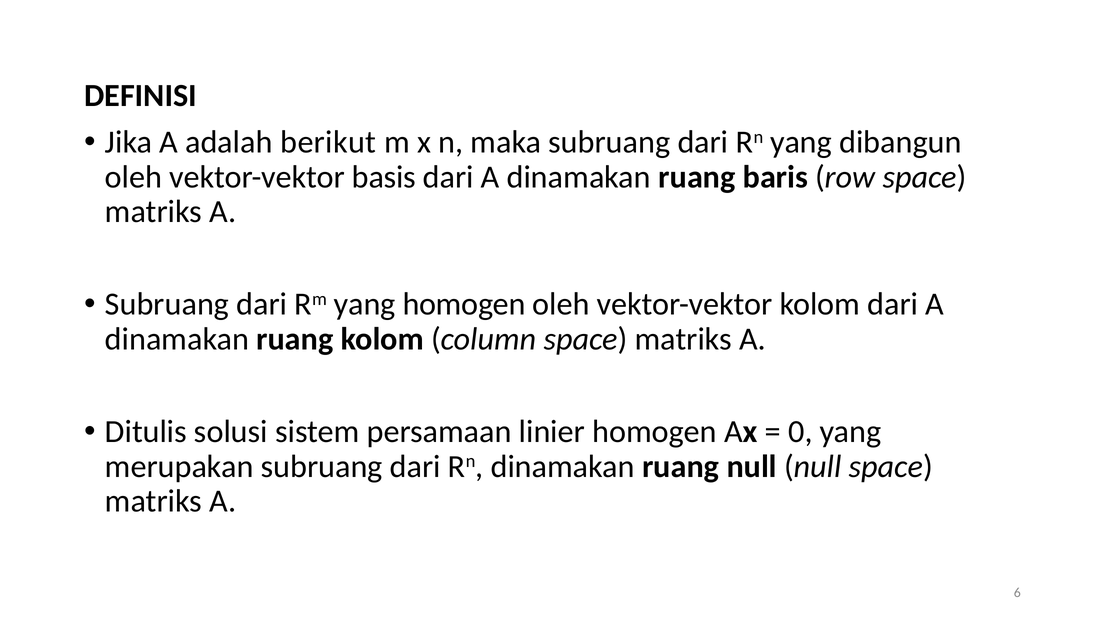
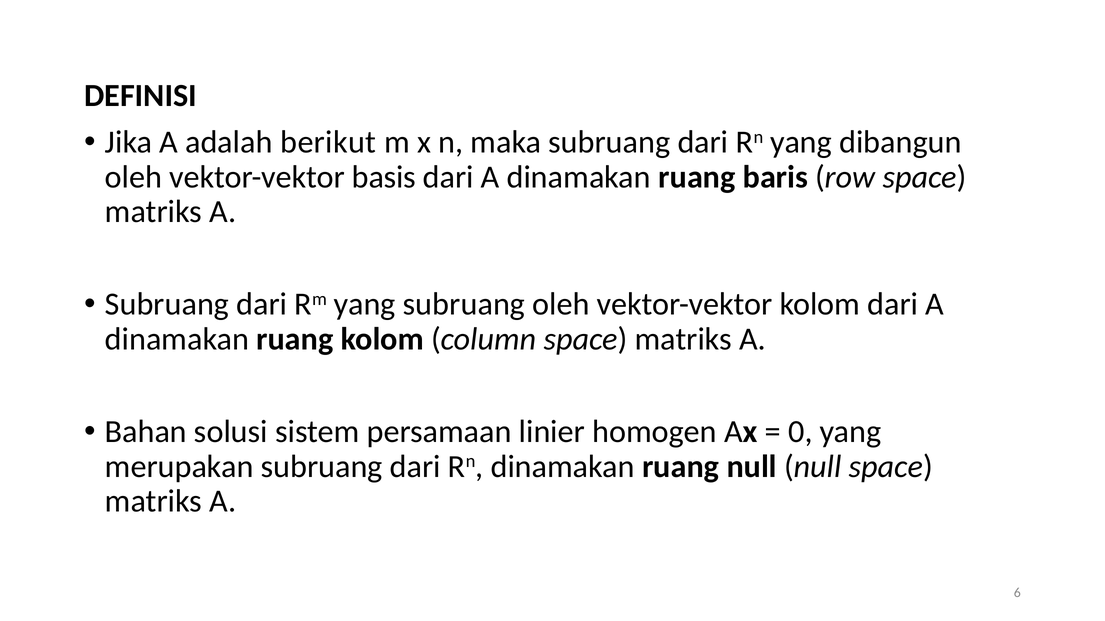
yang homogen: homogen -> subruang (464, 305)
Ditulis: Ditulis -> Bahan (146, 432)
